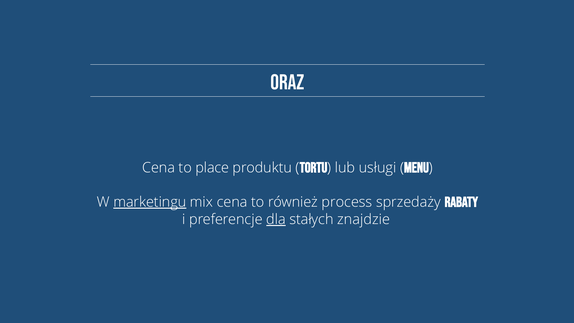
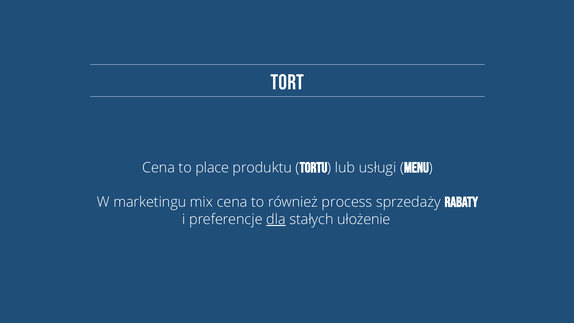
oraz: oraz -> tort (287, 82)
marketingu underline: present -> none (150, 202)
znajdzie: znajdzie -> ułożenie (364, 219)
